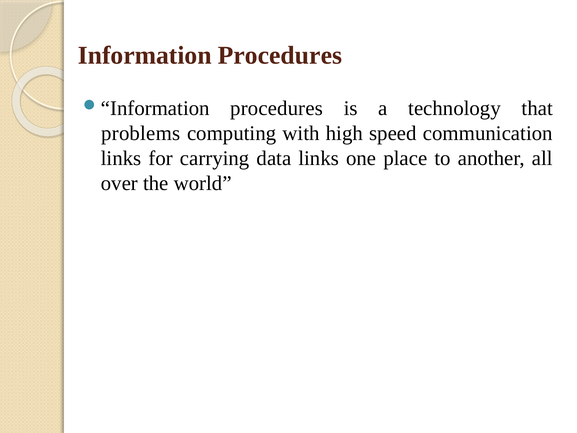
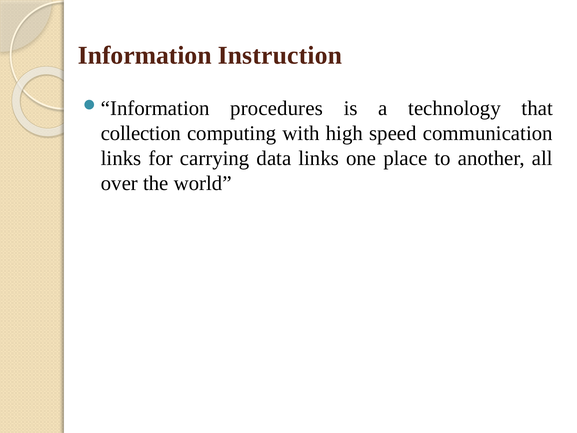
Information Procedures: Procedures -> Instruction (280, 55)
problems: problems -> collection (141, 133)
